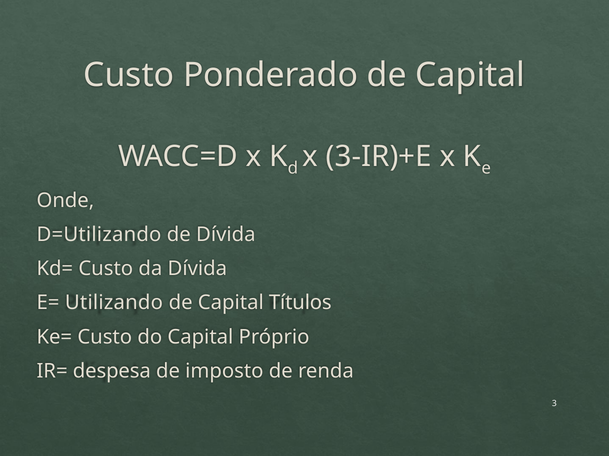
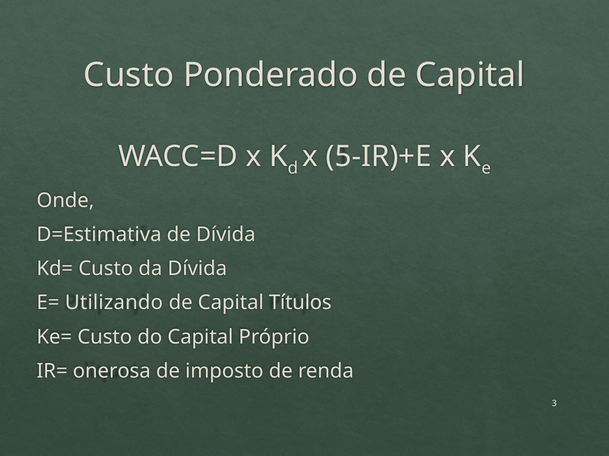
3-IR)+E: 3-IR)+E -> 5-IR)+E (379, 157)
D=Utilizando: D=Utilizando -> D=Estimativa (99, 235)
despesa: despesa -> onerosa (112, 372)
